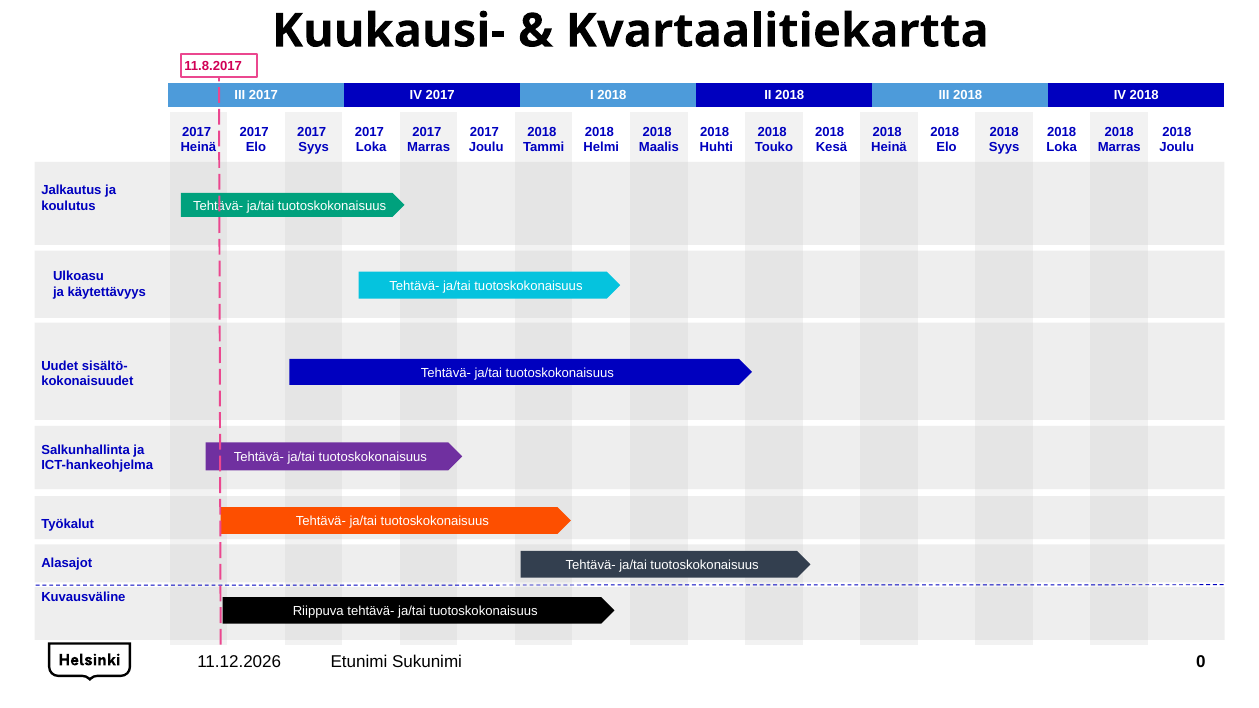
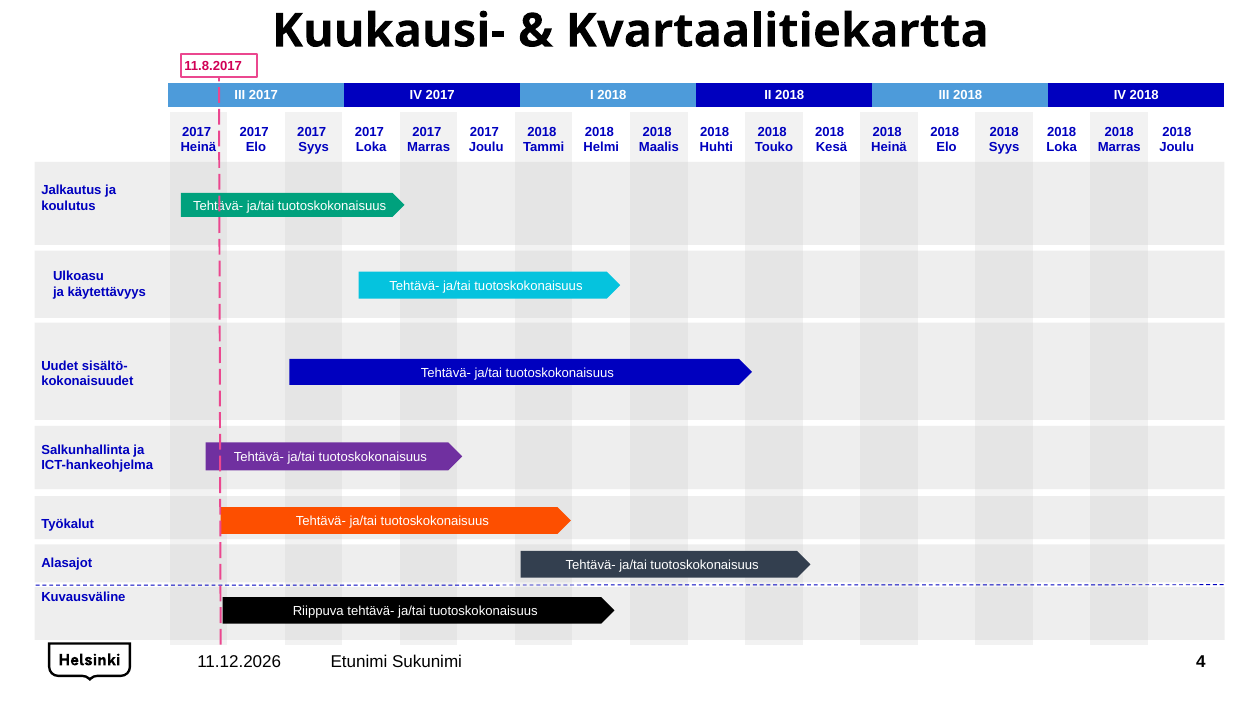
0: 0 -> 4 (1201, 662)
